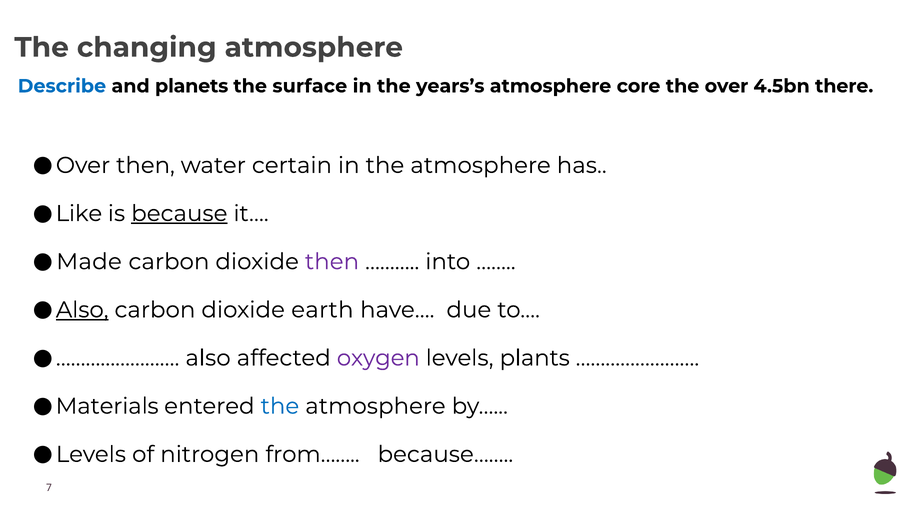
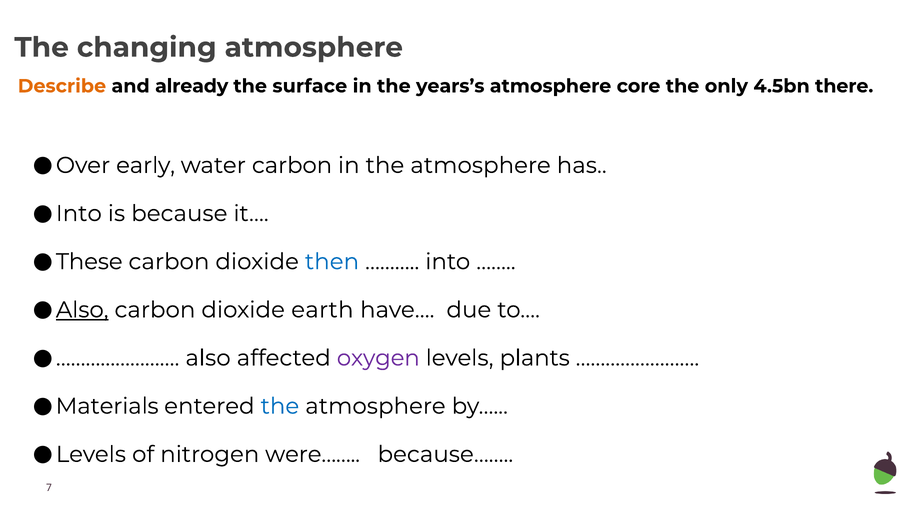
Describe colour: blue -> orange (62, 86)
planets: planets -> already (192, 86)
the over: over -> only (726, 86)
Over then: then -> early (146, 165)
water certain: certain -> carbon (292, 165)
Like: Like -> Into (79, 214)
because underline: present -> none (179, 214)
Made: Made -> These (89, 262)
then colour: purple -> blue (332, 262)
from……: from…… -> were…… (313, 455)
